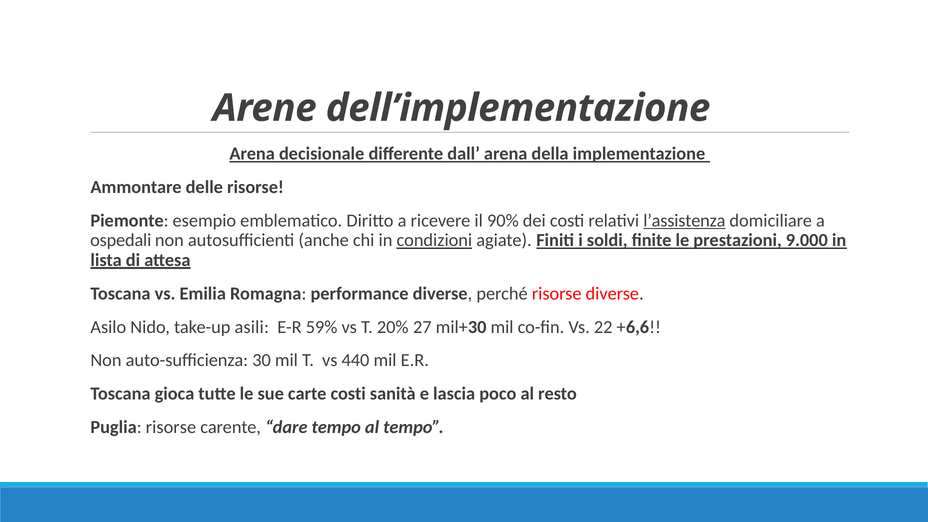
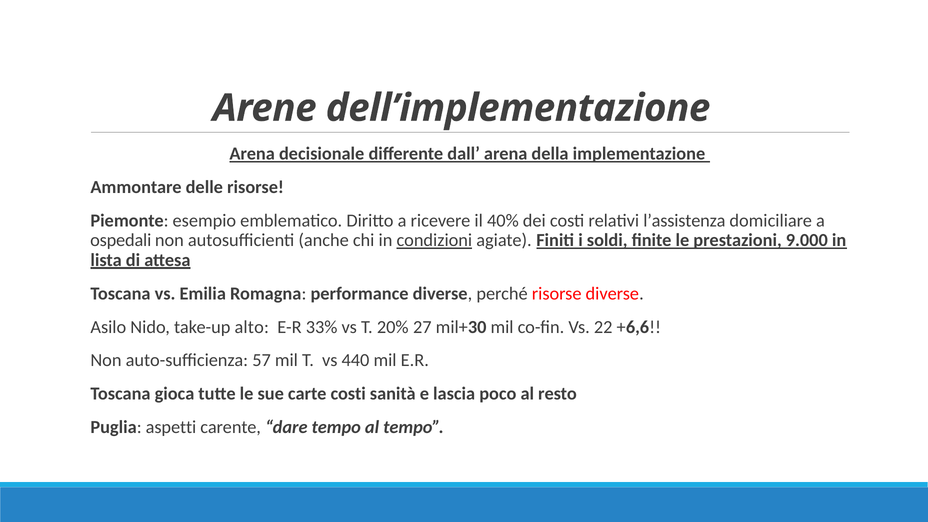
90%: 90% -> 40% (503, 221)
l’assistenza underline: present -> none (684, 221)
asili: asili -> alto (252, 327)
59%: 59% -> 33% (322, 327)
30: 30 -> 57 (262, 360)
Puglia risorse: risorse -> aspetti (171, 427)
